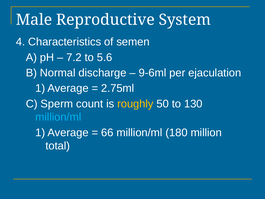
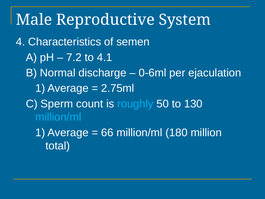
5.6: 5.6 -> 4.1 (105, 57)
9-6ml: 9-6ml -> 0-6ml (153, 73)
roughly colour: yellow -> light blue (135, 104)
